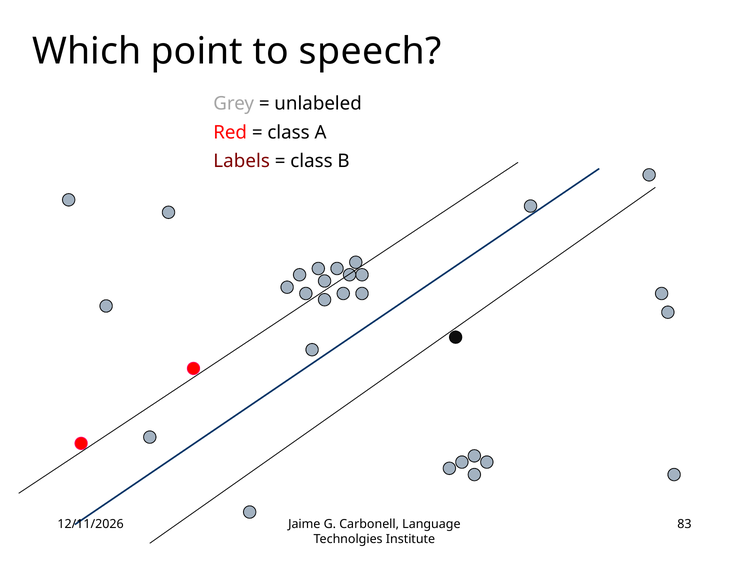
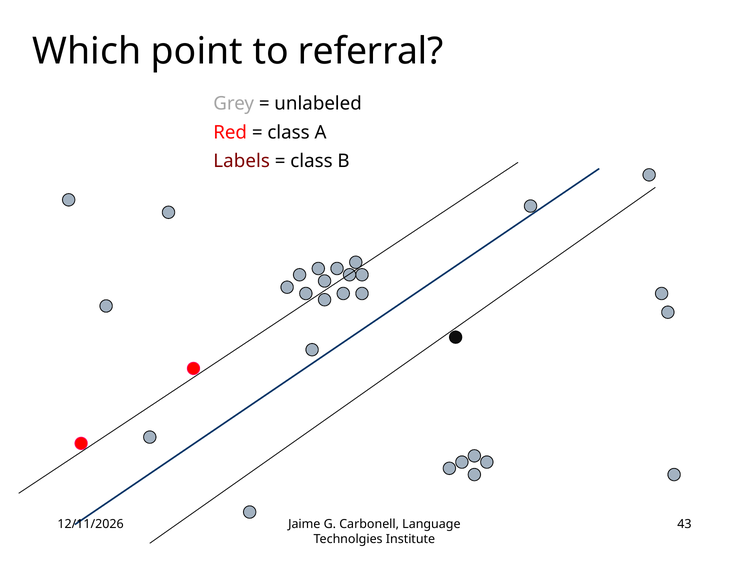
speech: speech -> referral (371, 51)
83: 83 -> 43 (684, 524)
